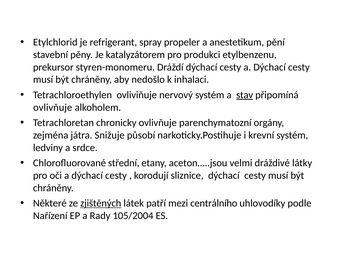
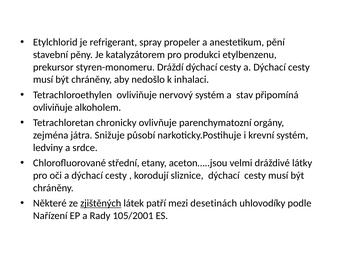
stav underline: present -> none (245, 95)
ovlivňuje: ovlivňuje -> ovliviňuje (53, 107)
centrálního: centrálního -> desetinách (214, 203)
105/2004: 105/2004 -> 105/2001 (133, 216)
